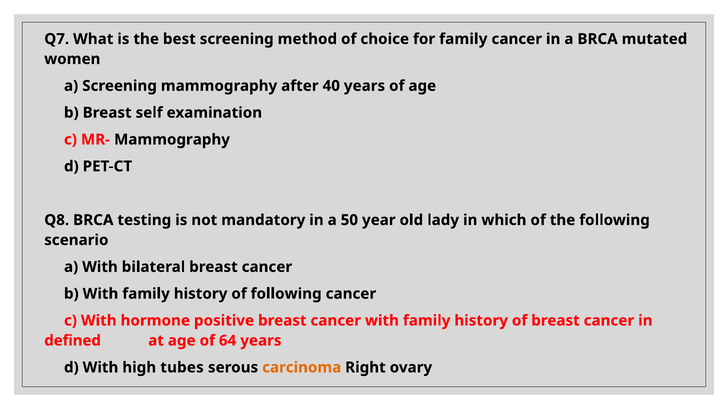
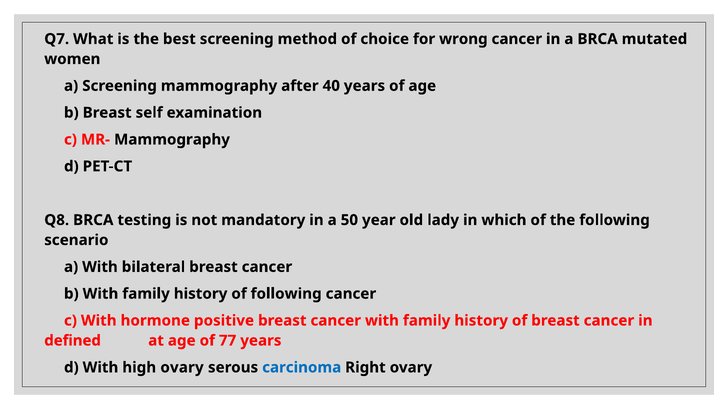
for family: family -> wrong (463, 39)
64: 64 -> 77 (228, 341)
high tubes: tubes -> ovary (182, 368)
carcinoma colour: orange -> blue (302, 368)
